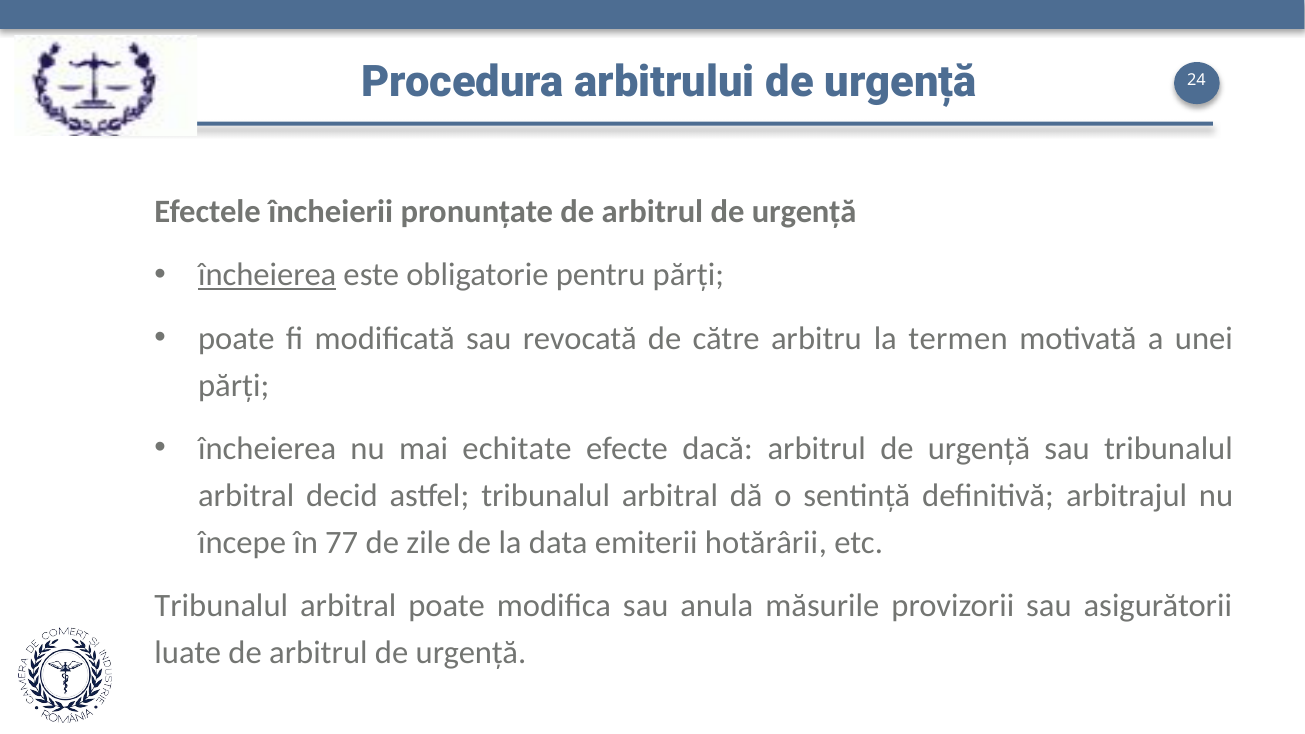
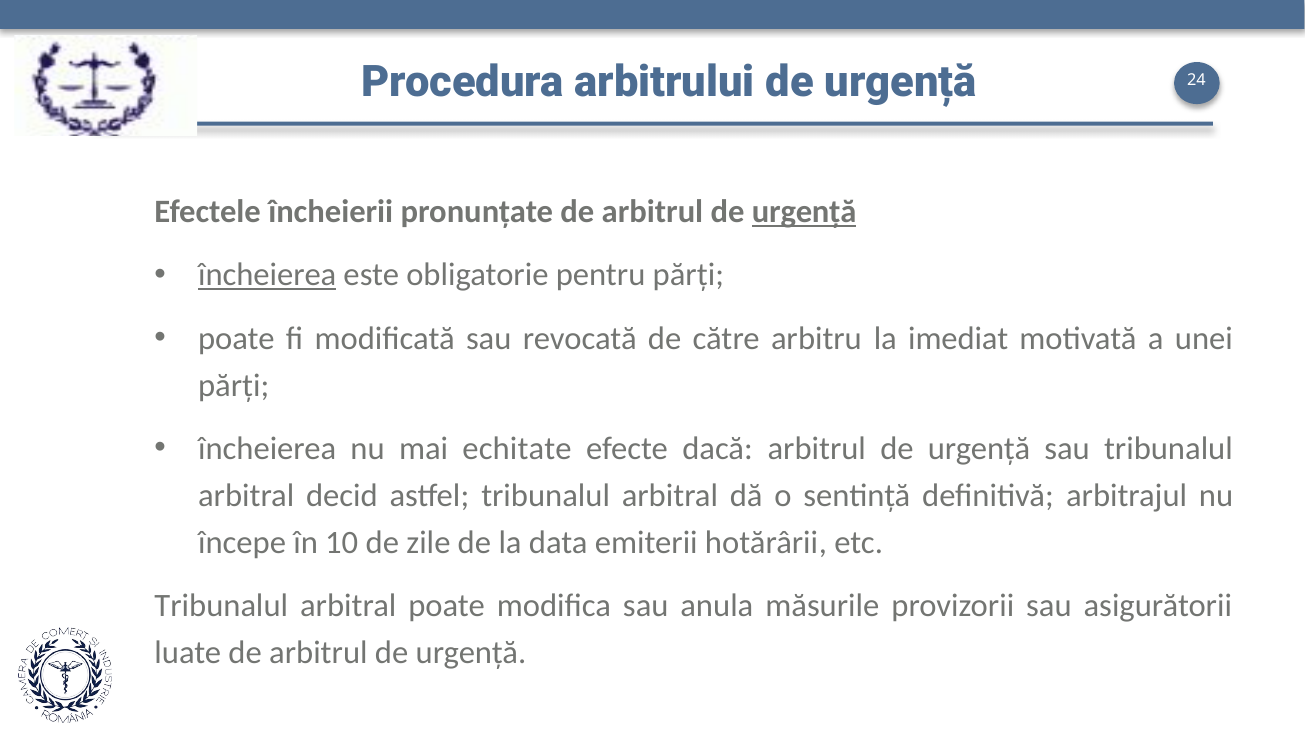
urgenţă underline: none -> present (804, 212)
termen: termen -> imediat (958, 338)
77: 77 -> 10 (342, 543)
